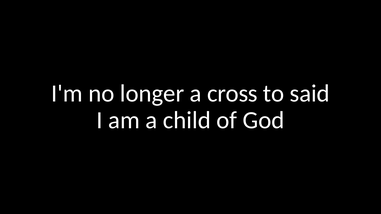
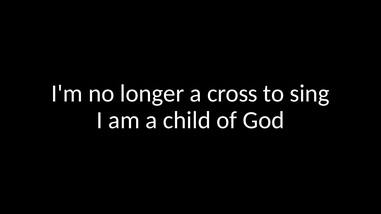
said: said -> sing (310, 94)
